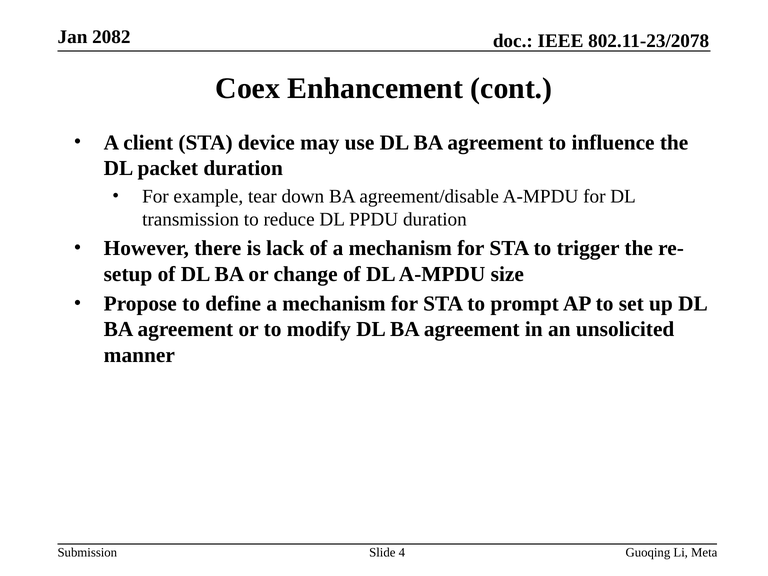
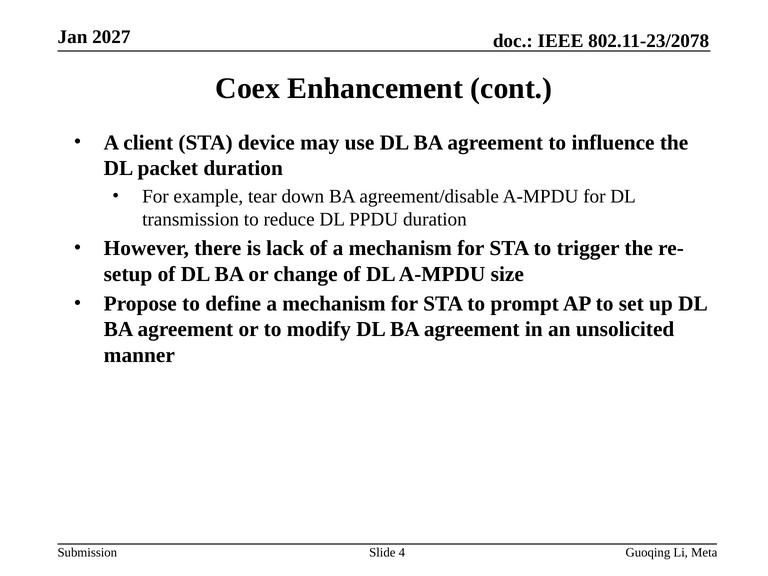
2082: 2082 -> 2027 (111, 37)
